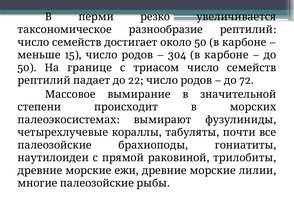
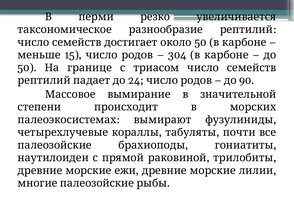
22: 22 -> 24 (136, 81)
72: 72 -> 90 (247, 81)
